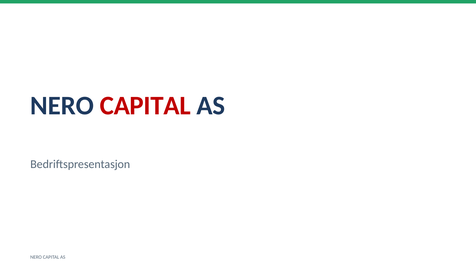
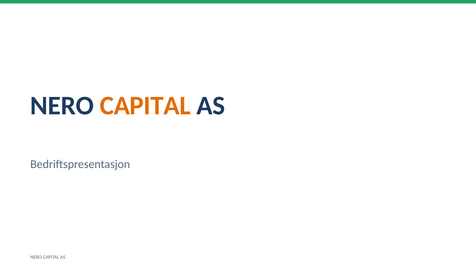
CAPITAL colour: red -> orange (145, 106)
